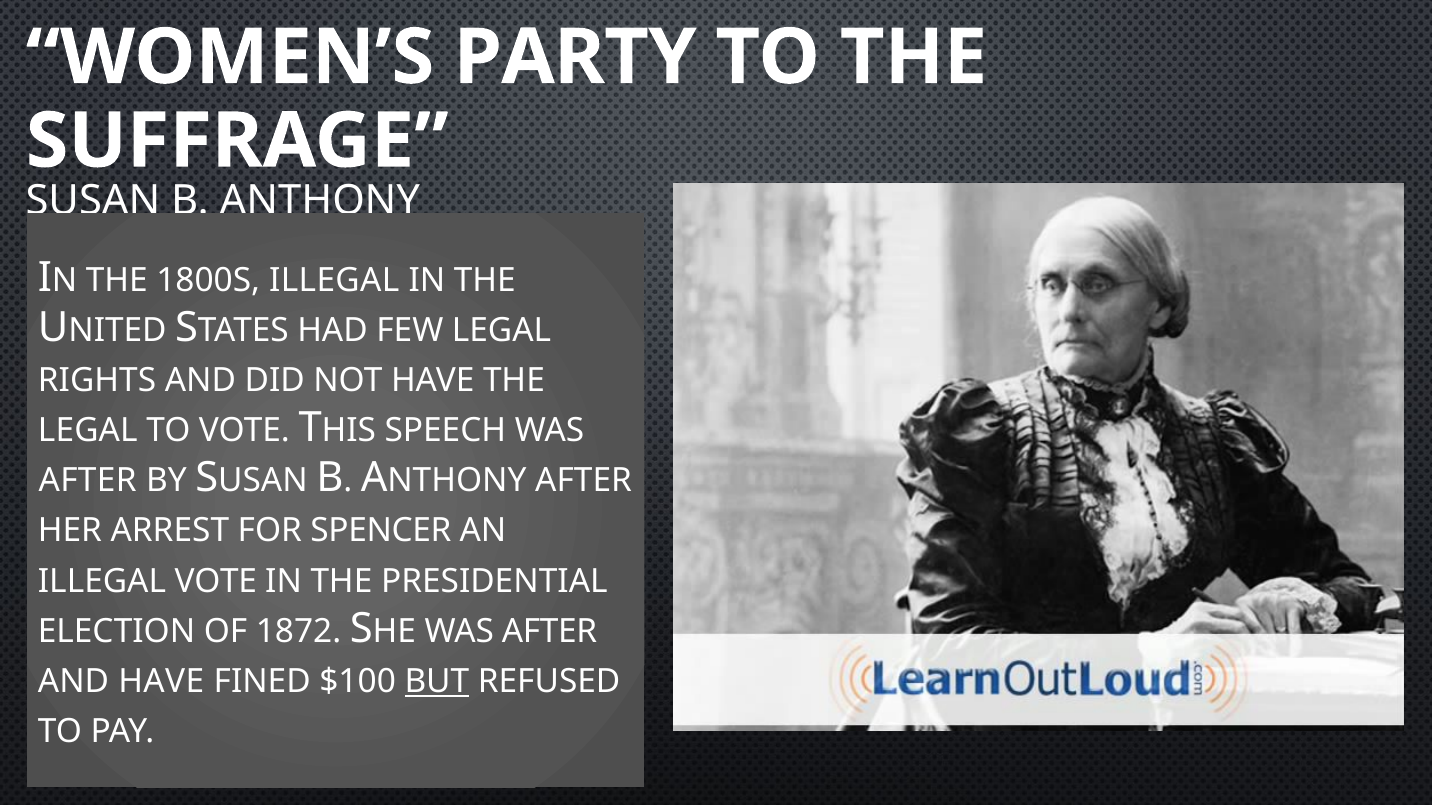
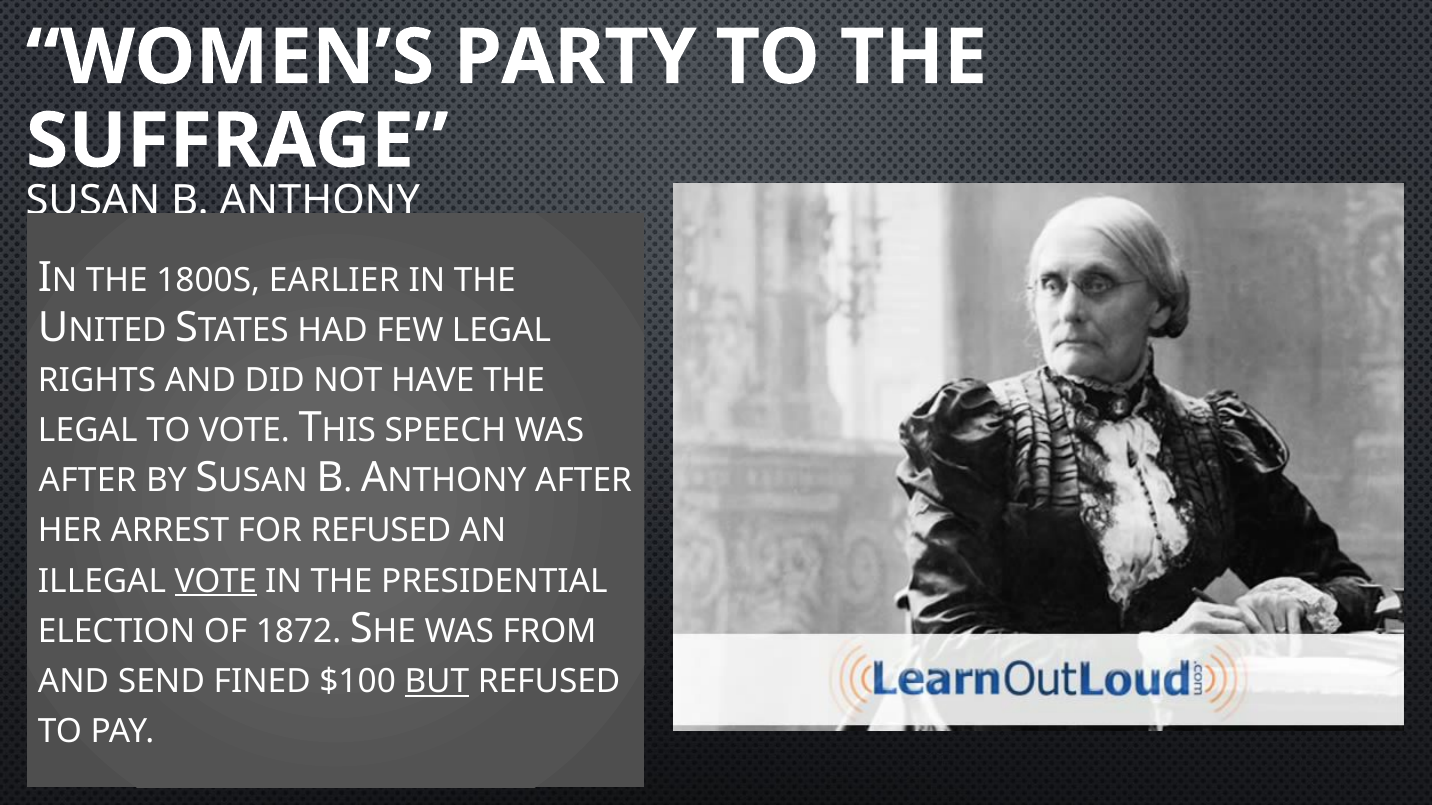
1800S ILLEGAL: ILLEGAL -> EARLIER (334, 281)
FOR SPENCER: SPENCER -> REFUSED (381, 531)
VOTE underline: none -> present (216, 581)
AFTER: AFTER -> FROM (550, 632)
AND HAVE: HAVE -> SEND (161, 682)
